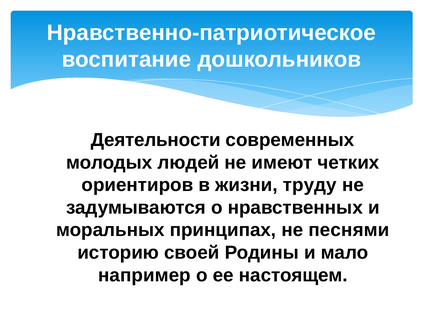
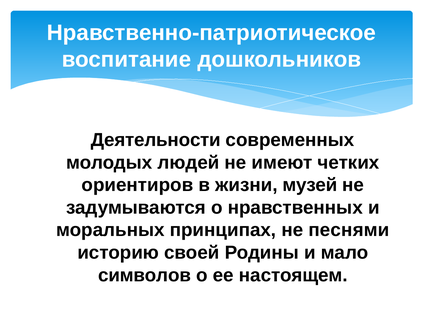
труду: труду -> музей (310, 185)
например: например -> символов (145, 275)
